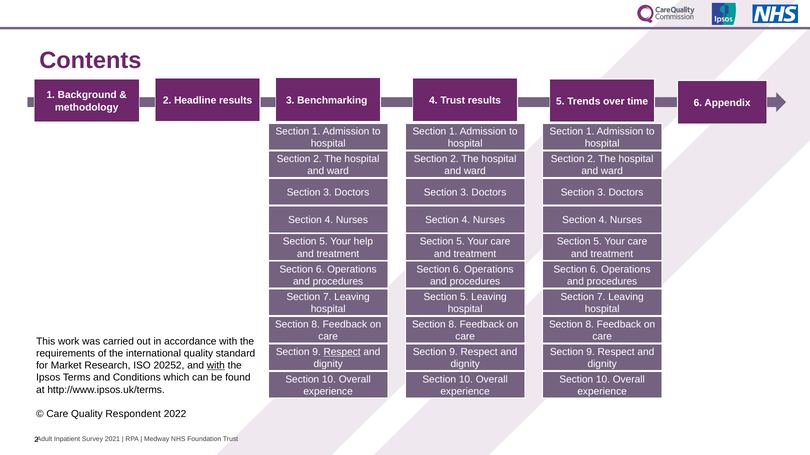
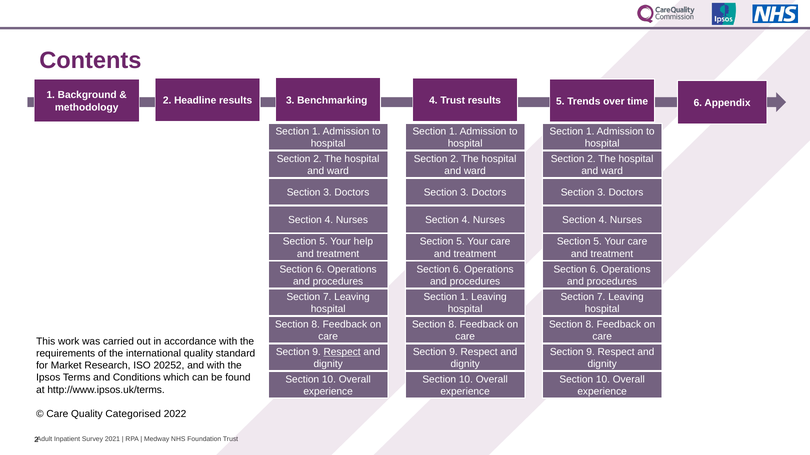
5: 5 -> 1 (464, 297)
with underline: present -> none (216, 366)
Respondent: Respondent -> Categorised (133, 415)
